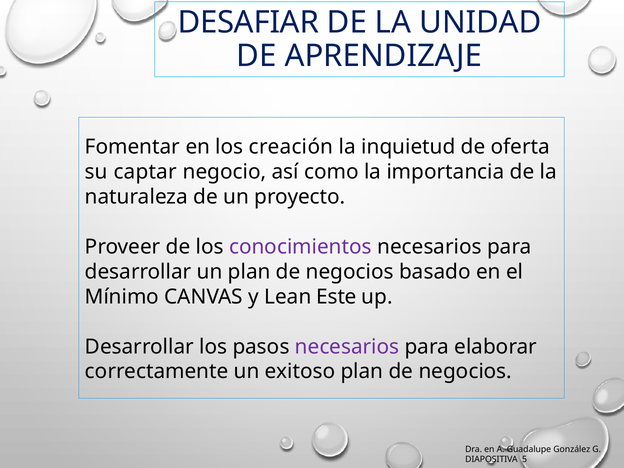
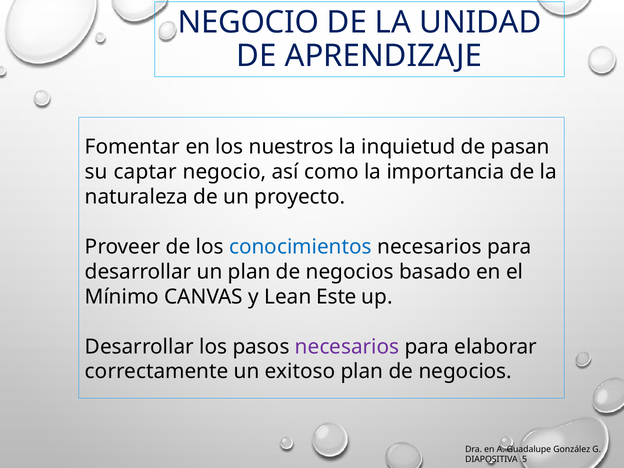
DESAFIAR: DESAFIAR -> NEGOCIO (248, 22)
creación: creación -> nuestros (291, 147)
oferta: oferta -> pasan (520, 147)
conocimientos colour: purple -> blue (300, 247)
